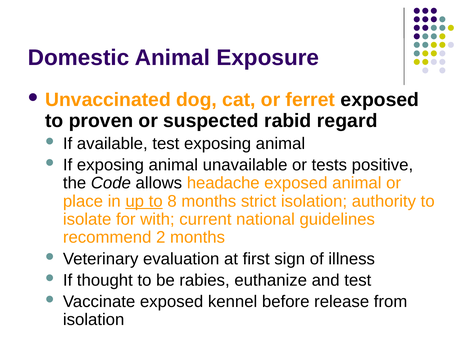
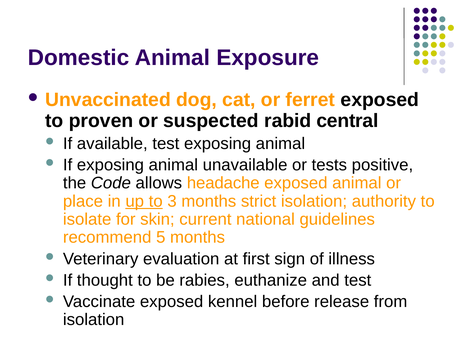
regard: regard -> central (347, 121)
8: 8 -> 3 (172, 201)
with: with -> skin (157, 219)
2: 2 -> 5 (161, 237)
